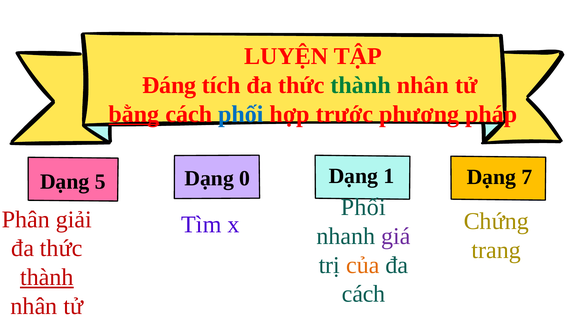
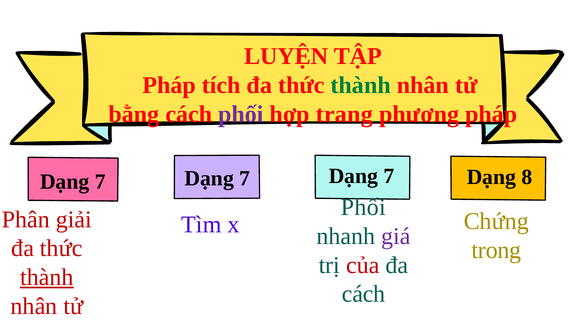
Đáng: Đáng -> Pháp (169, 85)
bằng underline: present -> none (134, 114)
phối colour: blue -> purple (241, 114)
trước: trước -> trang (344, 114)
0: 0 -> 7 (245, 178)
1: 1 -> 7 (389, 176)
7: 7 -> 8 (527, 177)
5: 5 -> 7 (100, 182)
trang: trang -> trong (496, 250)
của colour: orange -> red (363, 265)
